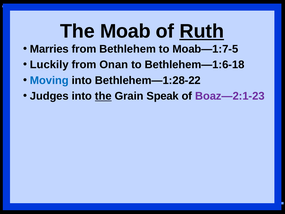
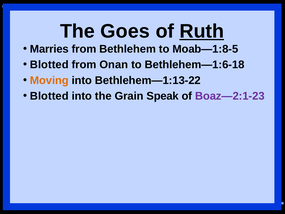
Moab: Moab -> Goes (125, 31)
Moab—1:7-5: Moab—1:7-5 -> Moab—1:8-5 (205, 49)
Luckily: Luckily -> Blotted (49, 65)
Moving colour: blue -> orange (49, 80)
Bethlehem—1:28-22: Bethlehem—1:28-22 -> Bethlehem—1:13-22 (148, 80)
Judges: Judges -> Blotted (49, 96)
the underline: present -> none (103, 96)
